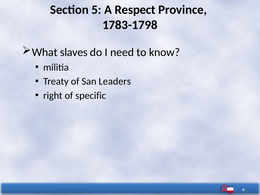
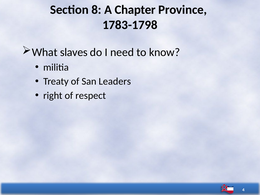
5: 5 -> 8 (96, 10)
Respect: Respect -> Chapter (135, 10)
specific: specific -> respect (91, 96)
